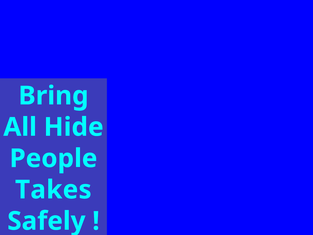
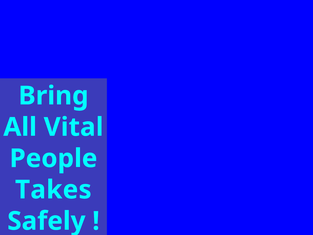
Hide: Hide -> Vital (74, 127)
